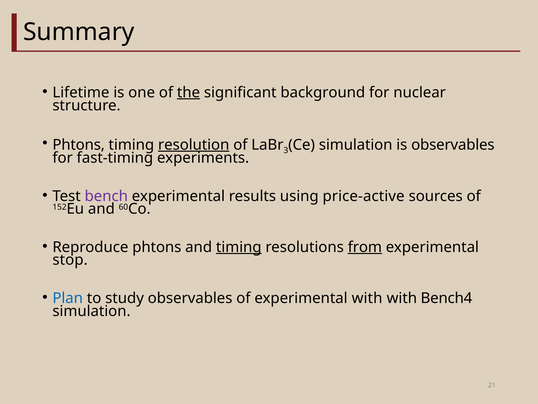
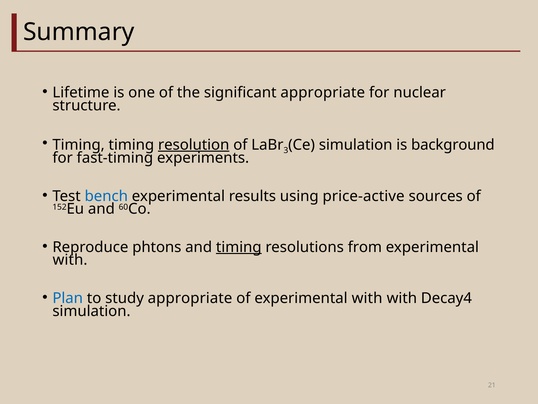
the underline: present -> none (189, 92)
significant background: background -> appropriate (323, 92)
Phtons: Phtons -> Timing (79, 145)
is observables: observables -> background (453, 145)
bench colour: purple -> blue (106, 196)
from underline: present -> none (365, 247)
stop: stop -> with (70, 260)
study observables: observables -> appropriate (190, 298)
Bench4: Bench4 -> Decay4 (446, 298)
